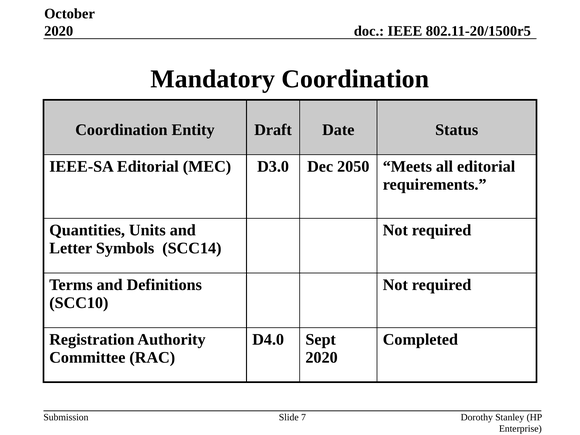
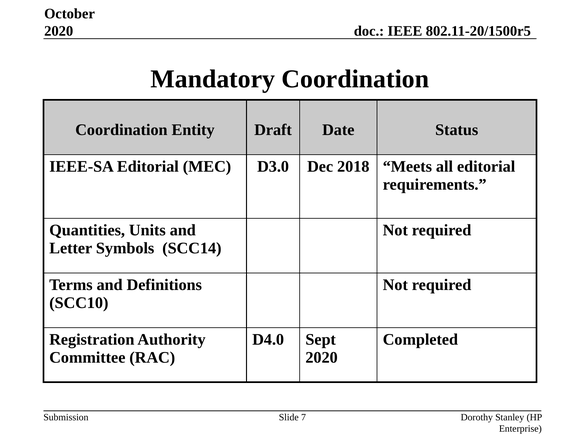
2050: 2050 -> 2018 (353, 167)
